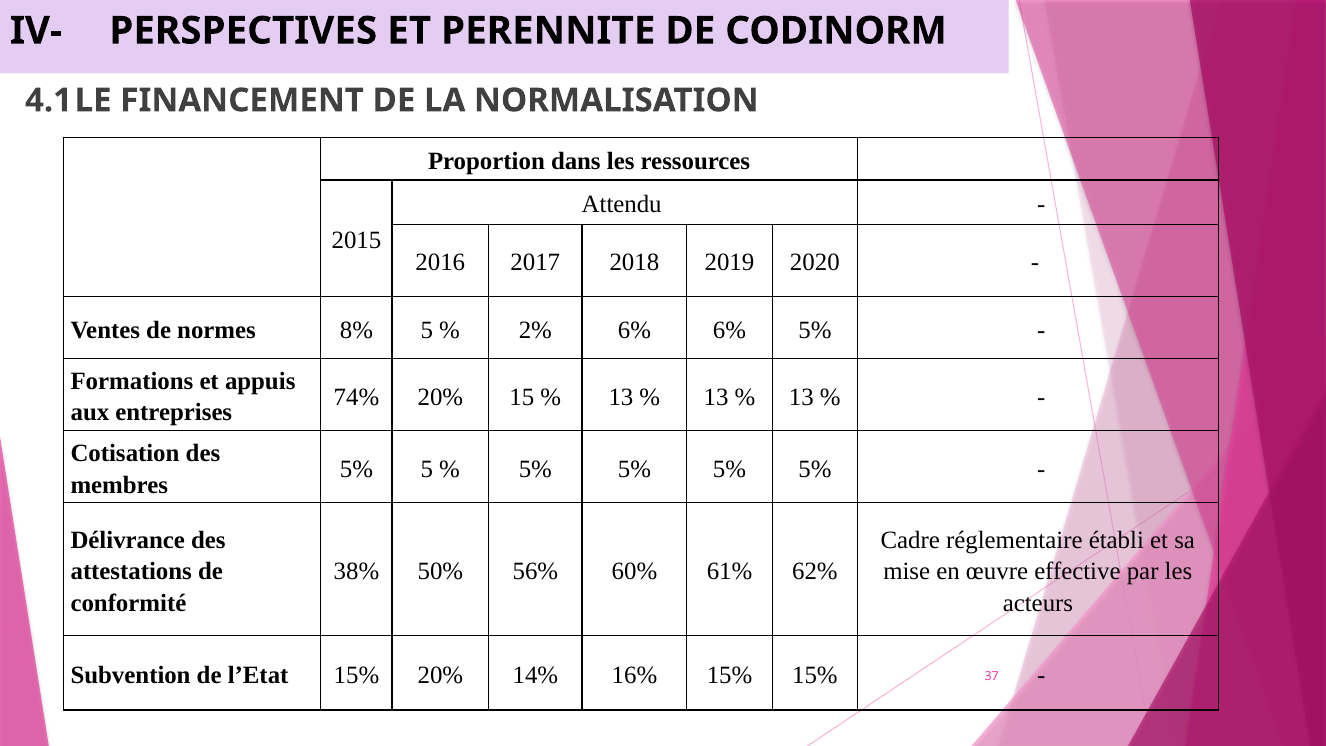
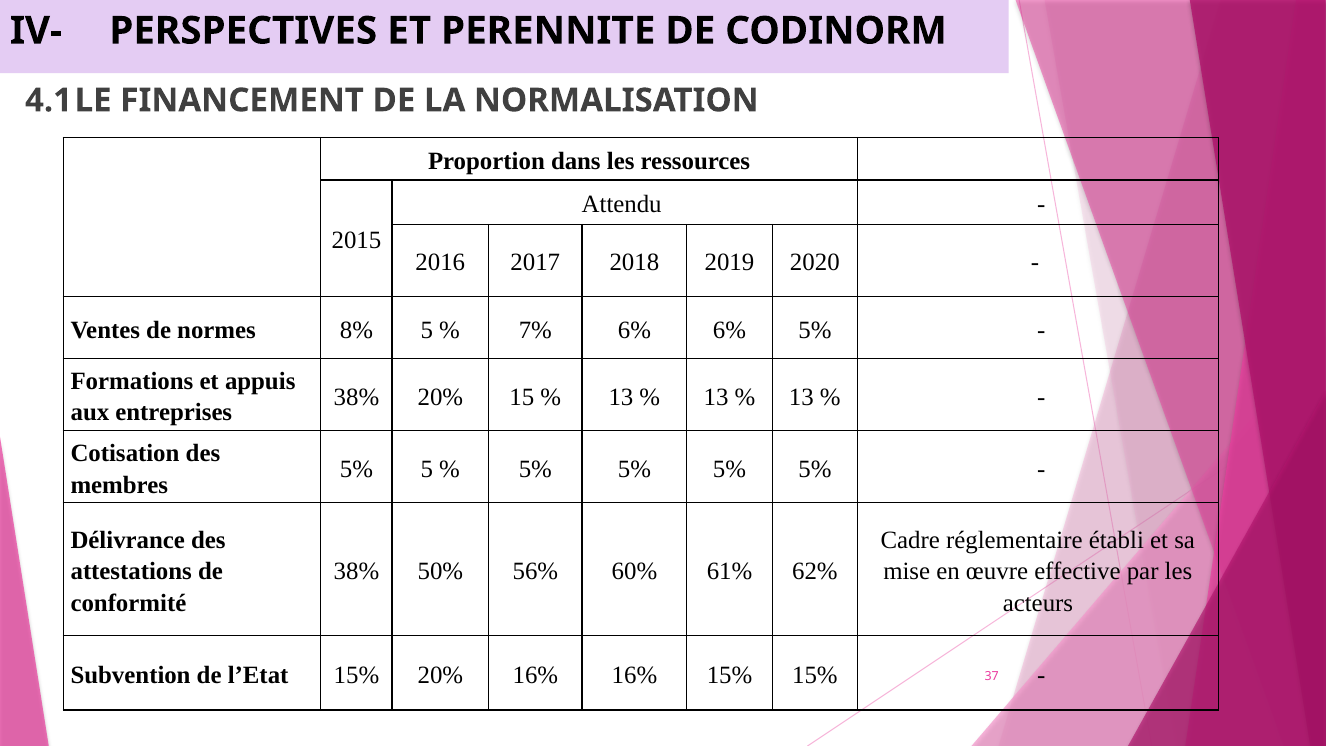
2%: 2% -> 7% (535, 330)
74%: 74% -> 38% (357, 397)
20% 14%: 14% -> 16% (535, 675)
